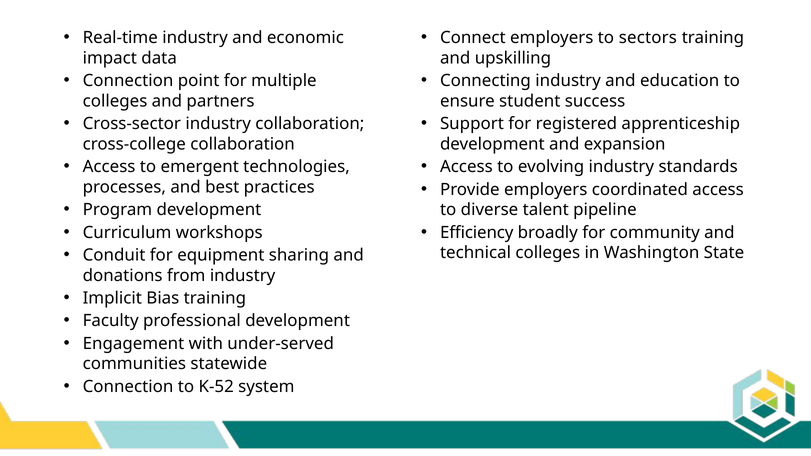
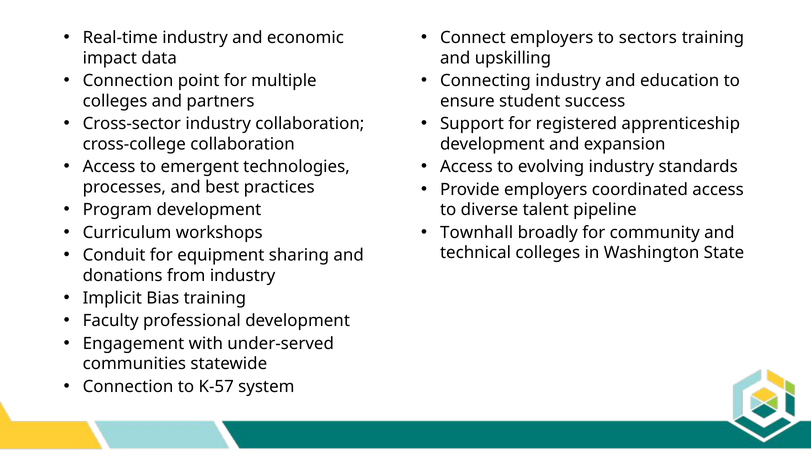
Efficiency: Efficiency -> Townhall (477, 233)
K-52: K-52 -> K-57 (216, 387)
